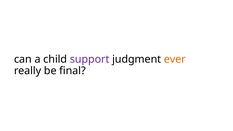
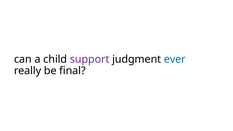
ever colour: orange -> blue (175, 59)
